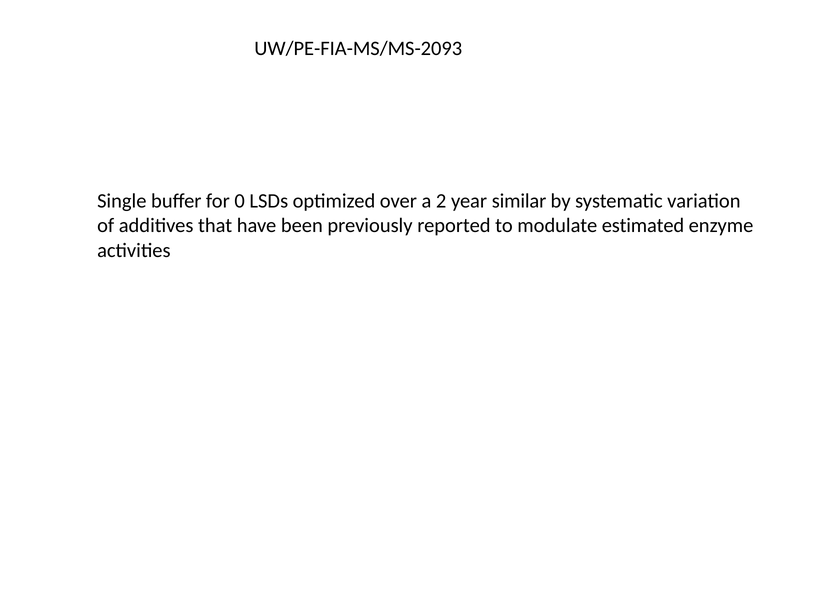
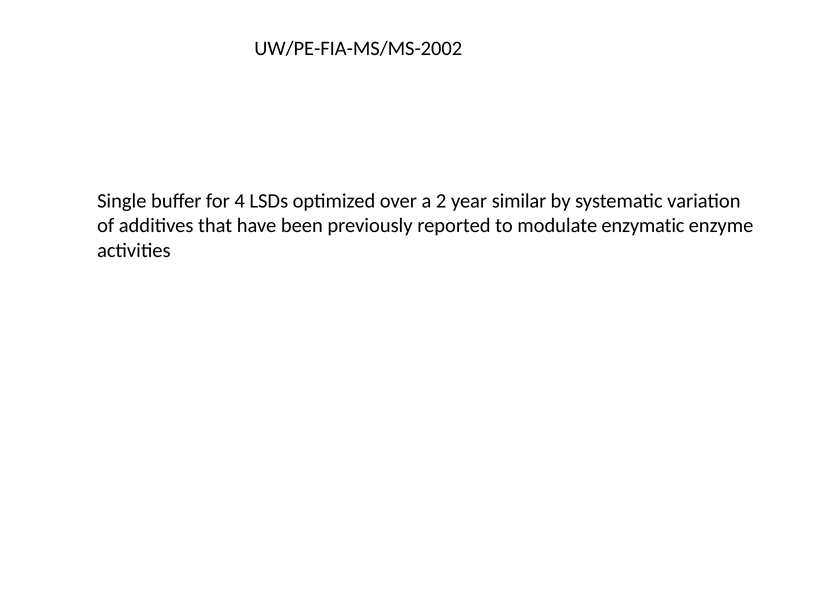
UW/PE-FIA-MS/MS-2093: UW/PE-FIA-MS/MS-2093 -> UW/PE-FIA-MS/MS-2002 (358, 48)
0: 0 -> 4 (240, 201)
estimated: estimated -> enzymatic (643, 226)
